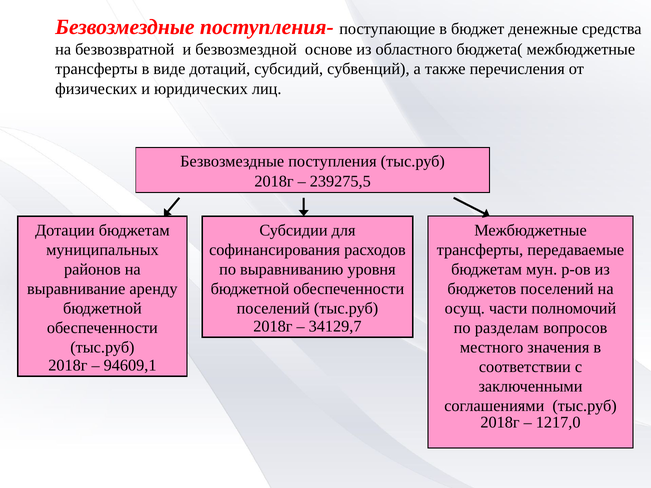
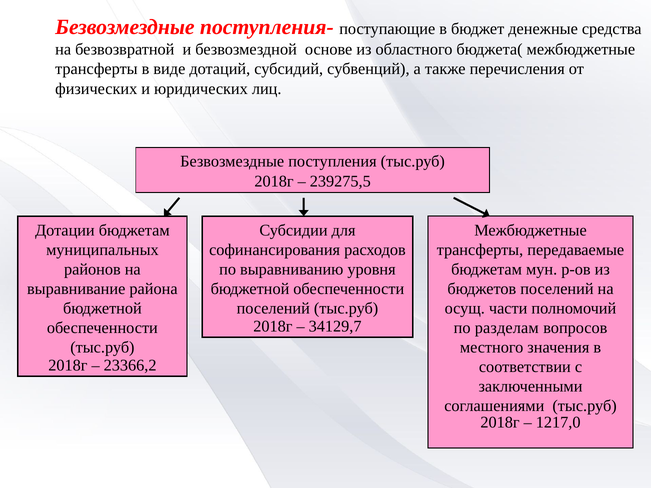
аренду: аренду -> района (154, 289)
94609,1: 94609,1 -> 23366,2 (130, 366)
